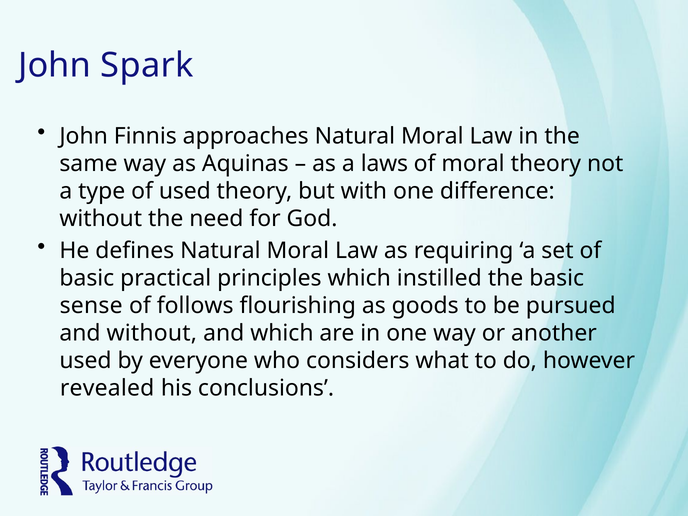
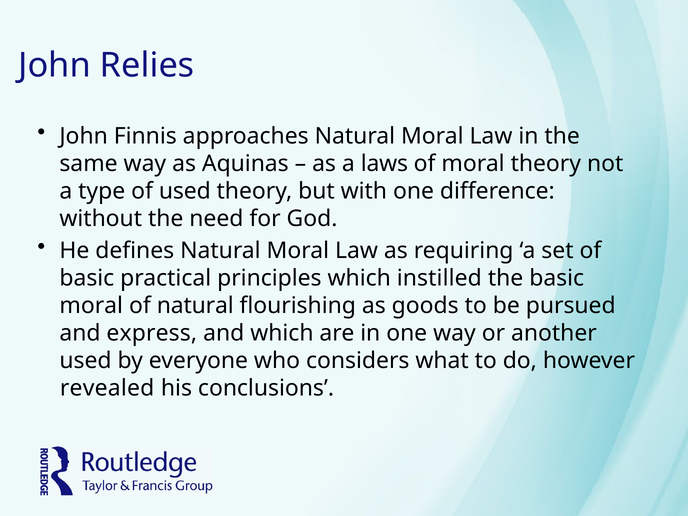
Spark: Spark -> Relies (147, 65)
sense: sense -> moral (91, 306)
of follows: follows -> natural (195, 306)
and without: without -> express (152, 333)
